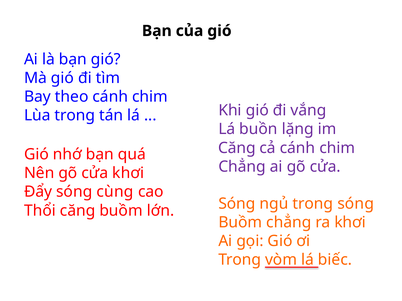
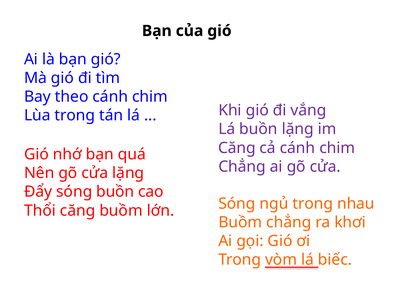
cửa khơi: khơi -> lặng (128, 173)
sóng cùng: cùng -> buồn (115, 192)
trong sóng: sóng -> nhau (356, 204)
